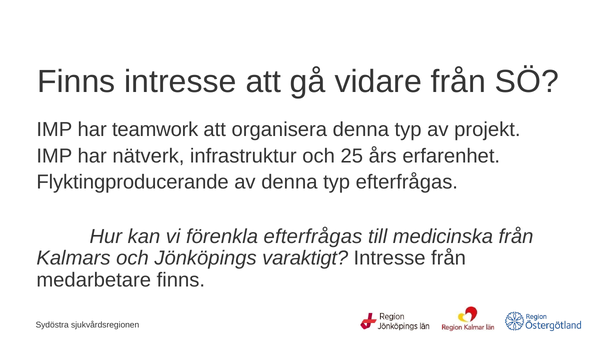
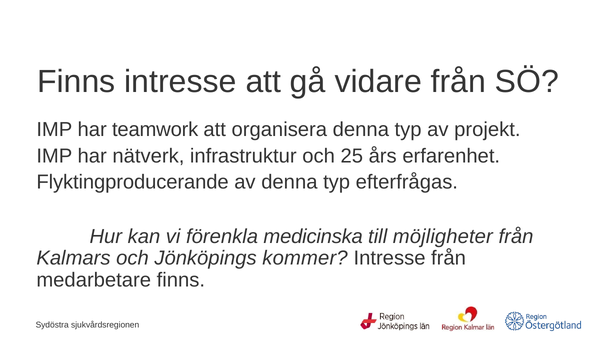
förenkla efterfrågas: efterfrågas -> medicinska (313, 237)
medicinska: medicinska -> möjligheter (443, 237)
varaktigt: varaktigt -> kommer (305, 259)
